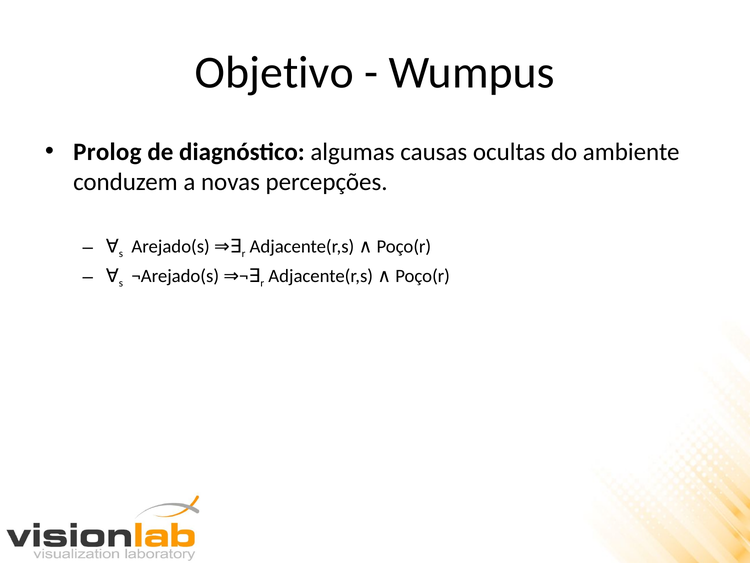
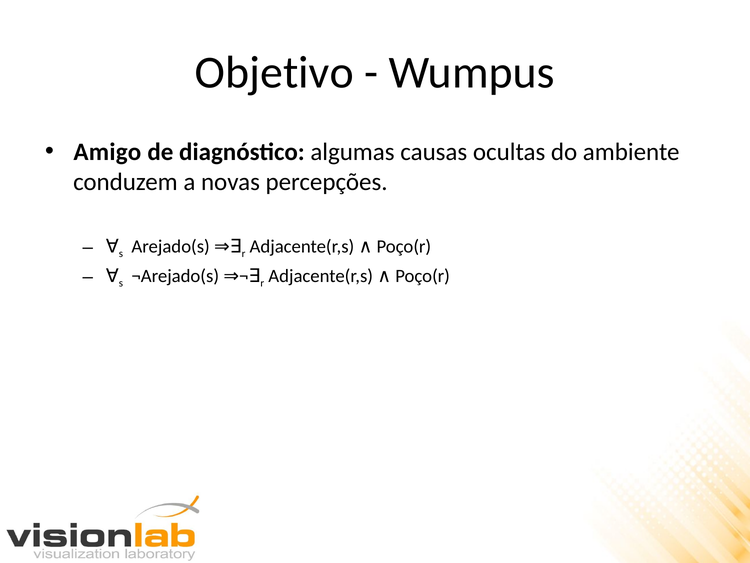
Prolog: Prolog -> Amigo (107, 152)
